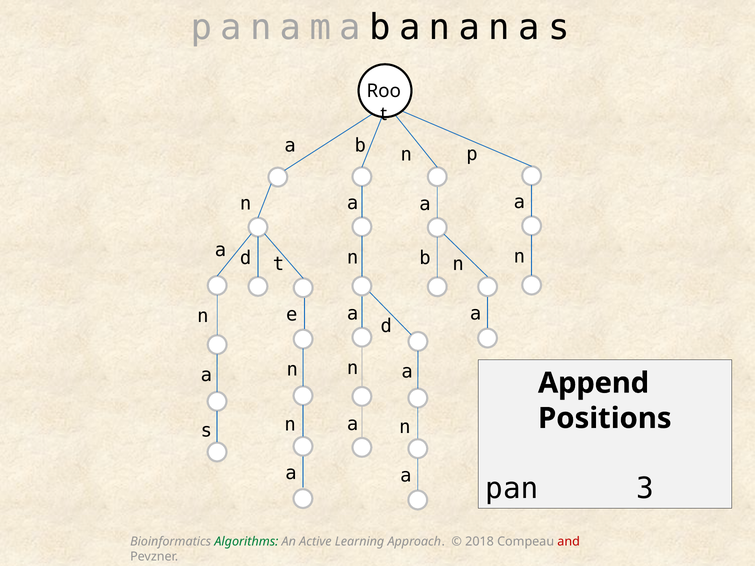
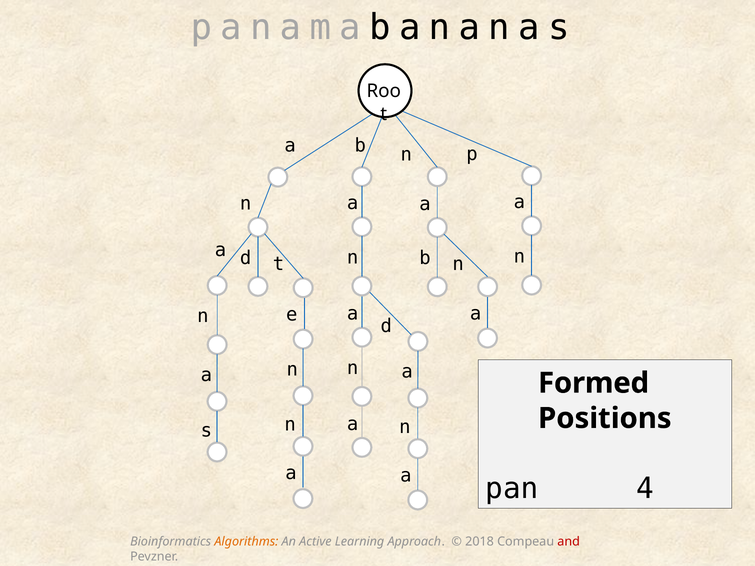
Append: Append -> Formed (594, 383)
3: 3 -> 4 (645, 489)
Algorithms colour: green -> orange (246, 542)
